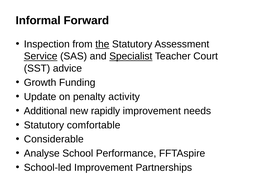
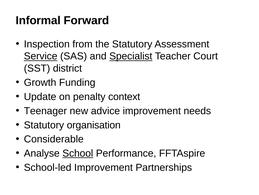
the underline: present -> none (102, 44)
advice: advice -> district (67, 68)
activity: activity -> context (124, 96)
Additional: Additional -> Teenager (45, 110)
rapidly: rapidly -> advice (105, 110)
comfortable: comfortable -> organisation (94, 125)
School underline: none -> present (78, 153)
